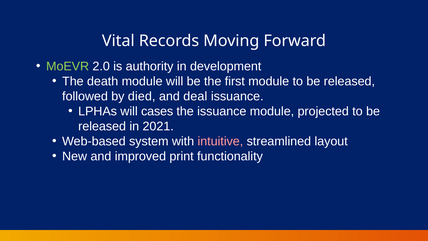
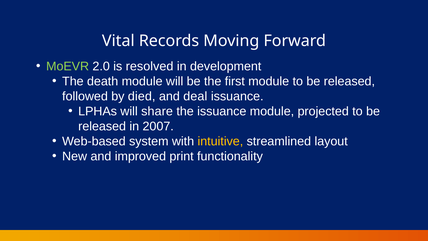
authority: authority -> resolved (150, 66)
cases: cases -> share (157, 111)
2021: 2021 -> 2007 (158, 126)
intuitive colour: pink -> yellow (220, 141)
